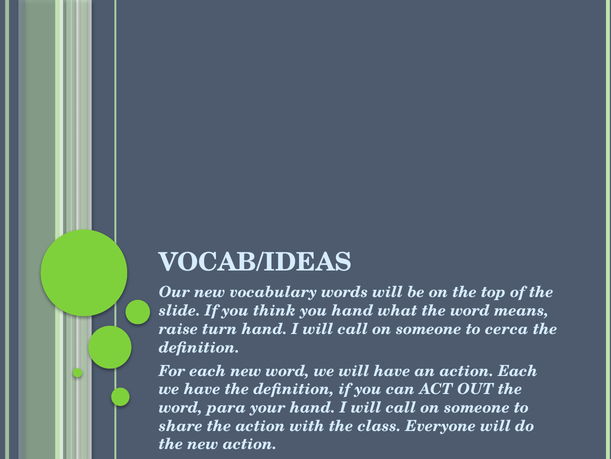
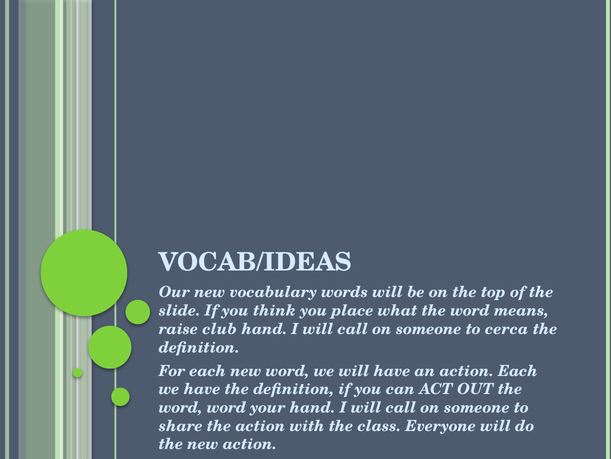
you hand: hand -> place (353, 310)
turn: turn -> club (220, 329)
word para: para -> word (227, 407)
